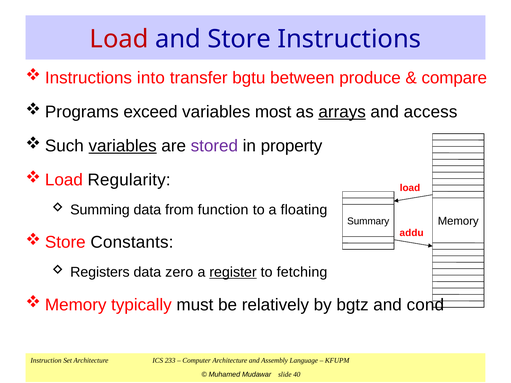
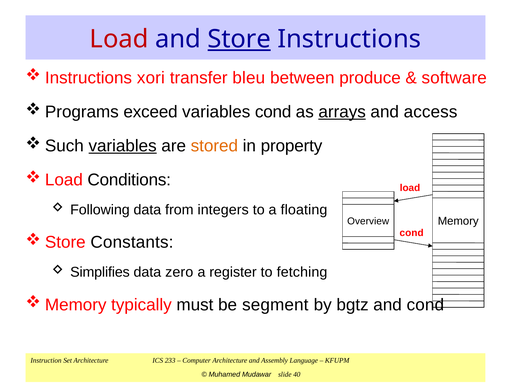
Store underline: none -> present (239, 39)
into: into -> xori (151, 78)
bgtu: bgtu -> bleu (249, 78)
compare: compare -> software (454, 78)
variables most: most -> cond (273, 112)
stored colour: purple -> orange (214, 146)
Regularity: Regularity -> Conditions (129, 180)
Summing: Summing -> Following (100, 210)
function: function -> integers (223, 210)
Summary: Summary -> Overview (368, 221)
addu: addu -> cond (412, 233)
Registers: Registers -> Simplifies (100, 272)
register underline: present -> none (233, 272)
relatively: relatively -> segment (275, 305)
